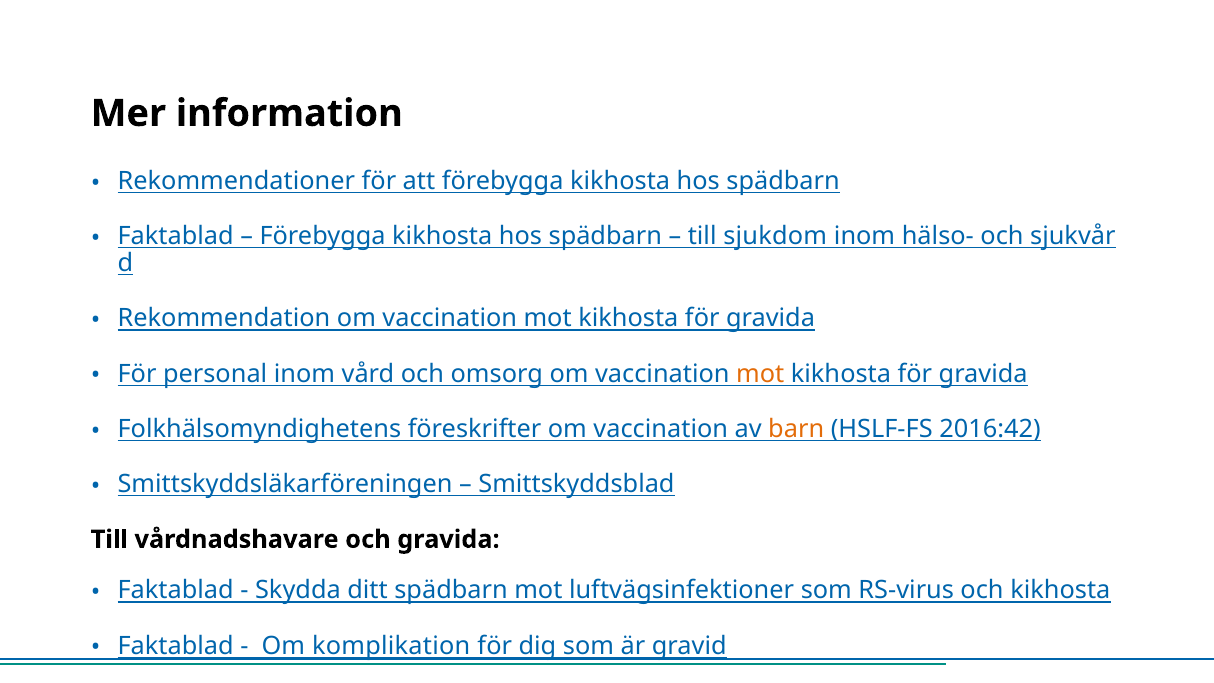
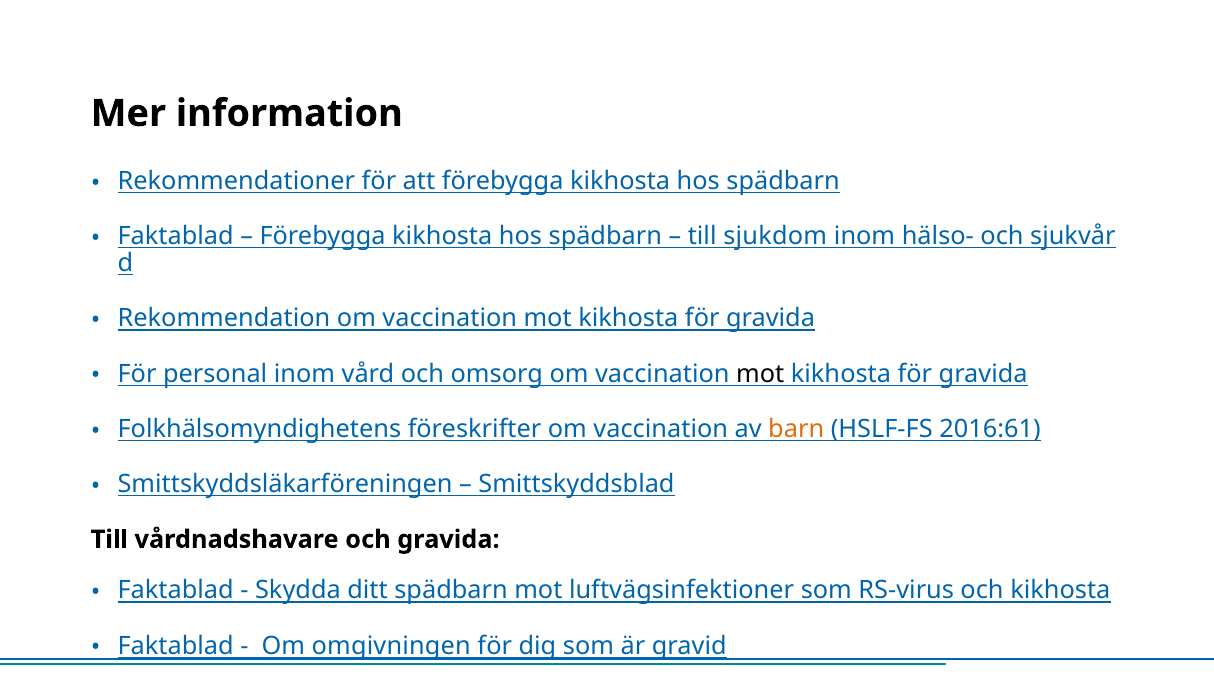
mot colour: orange -> black (760, 374)
2016:42: 2016:42 -> 2016:61 (990, 429)
komplikation: komplikation -> omgivningen (391, 646)
